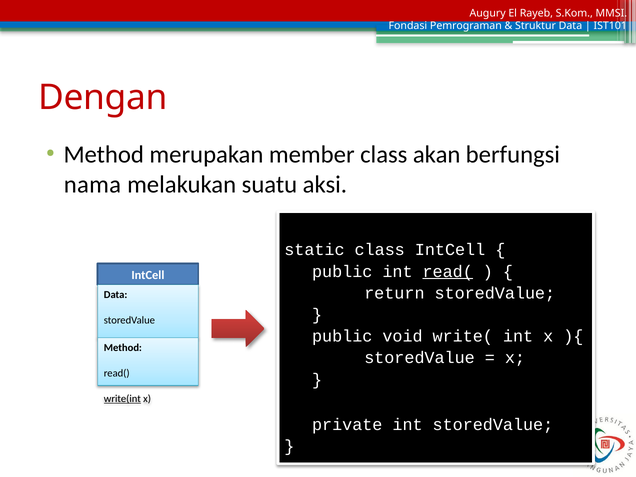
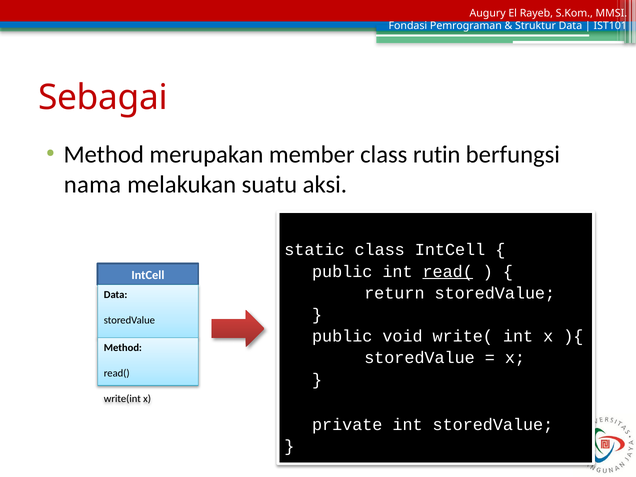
Dengan: Dengan -> Sebagai (103, 98)
akan: akan -> rutin (437, 155)
write(int underline: present -> none (122, 399)
